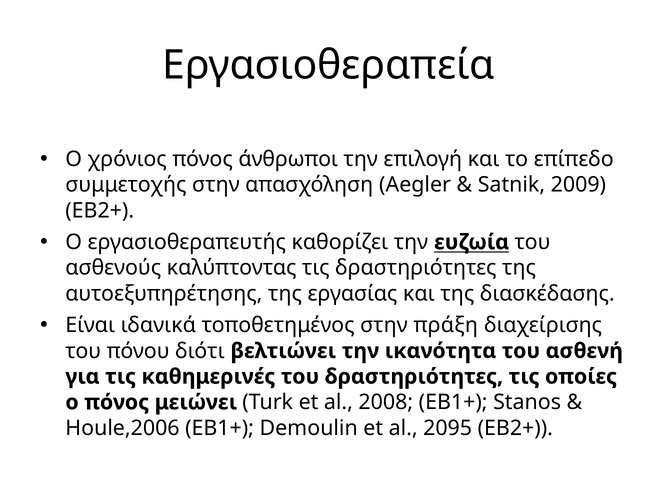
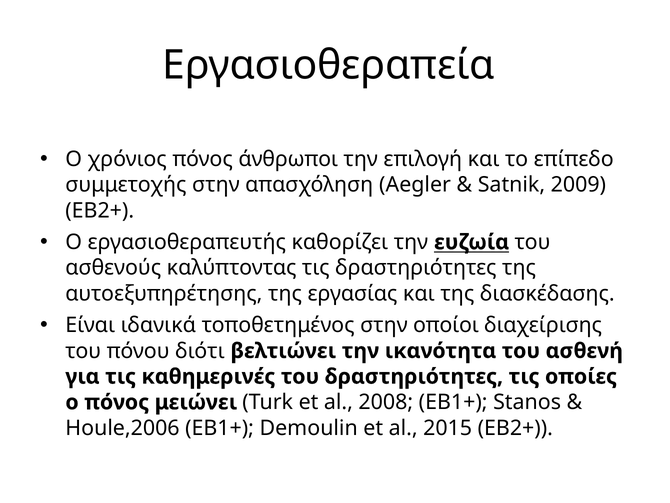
πράξη: πράξη -> οποίοι (446, 325)
2095: 2095 -> 2015 (448, 428)
